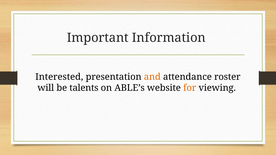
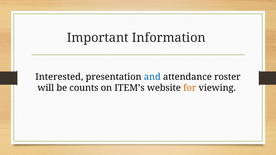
and colour: orange -> blue (152, 77)
talents: talents -> counts (84, 88)
ABLE’s: ABLE’s -> ITEM’s (129, 88)
